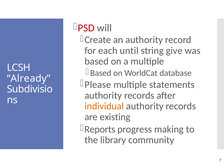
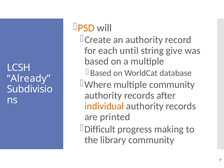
PSD colour: red -> orange (86, 28)
Please: Please -> Where (98, 85)
multiple statements: statements -> community (172, 85)
existing: existing -> printed (115, 117)
Reports: Reports -> Difficult (100, 129)
